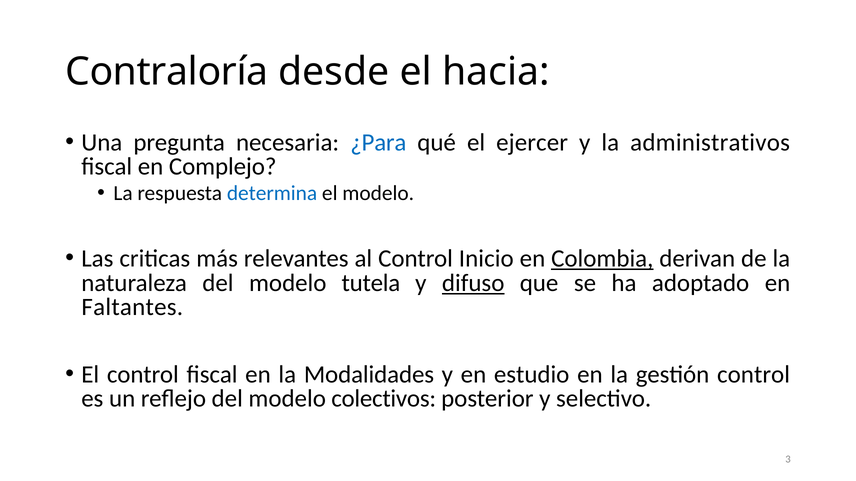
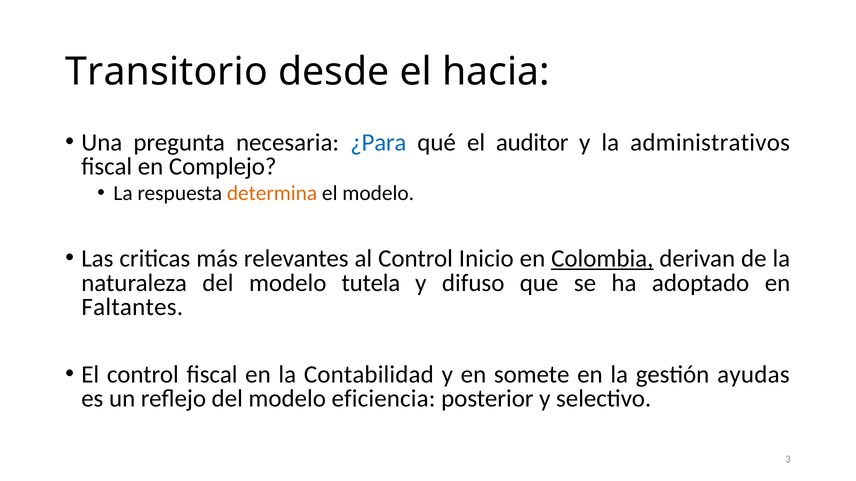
Contraloría: Contraloría -> Transitorio (167, 72)
ejercer: ejercer -> auditor (532, 143)
determina colour: blue -> orange (272, 194)
difuso underline: present -> none (473, 283)
Modalidades: Modalidades -> Contabilidad (369, 375)
estudio: estudio -> somete (532, 375)
gestión control: control -> ayudas (753, 375)
colectivos: colectivos -> eficiencia (383, 399)
